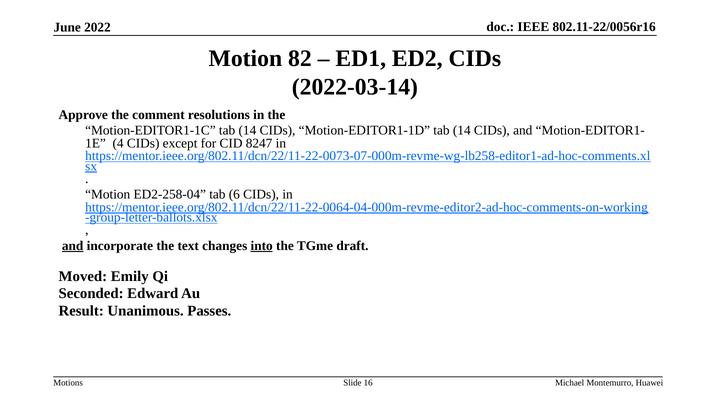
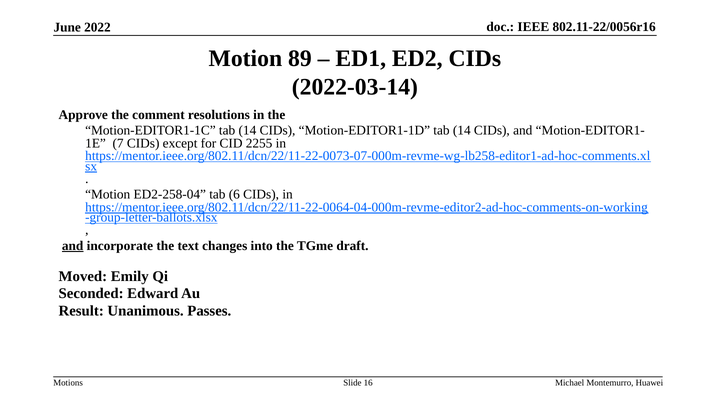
82: 82 -> 89 (300, 58)
4: 4 -> 7 (118, 143)
8247: 8247 -> 2255 (259, 143)
into underline: present -> none (262, 246)
